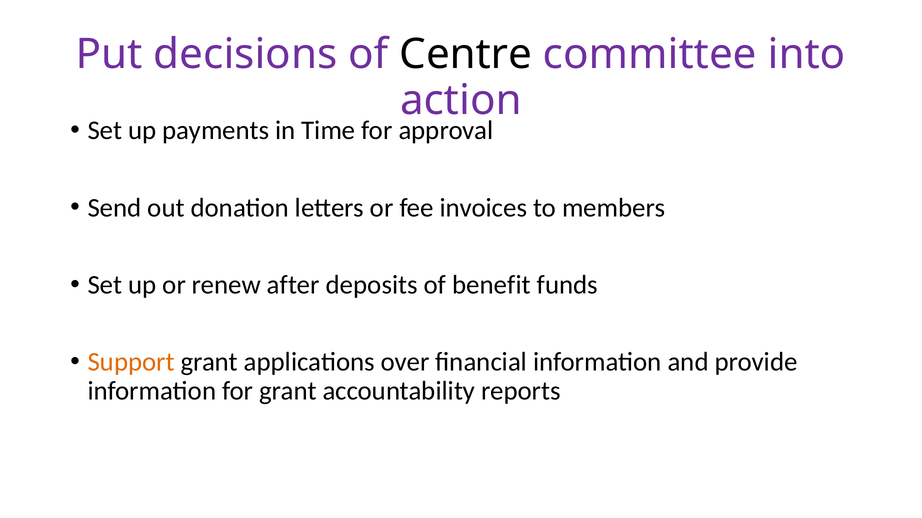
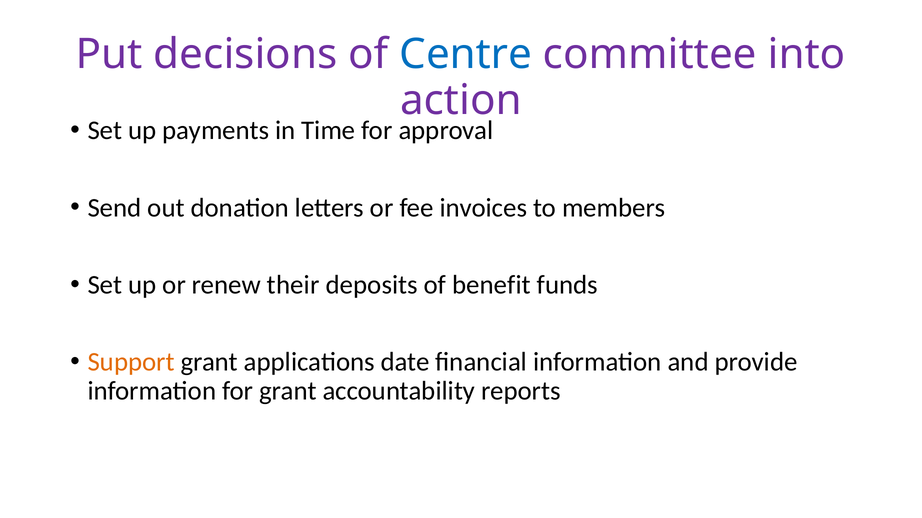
Centre colour: black -> blue (466, 55)
after: after -> their (293, 285)
over: over -> date (405, 363)
